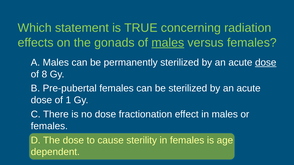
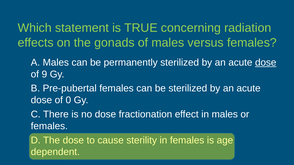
males underline: present -> none (168, 43)
8: 8 -> 9 (44, 74)
1: 1 -> 0 (68, 100)
